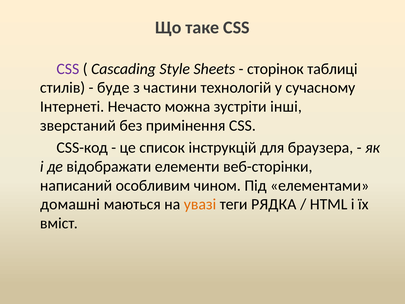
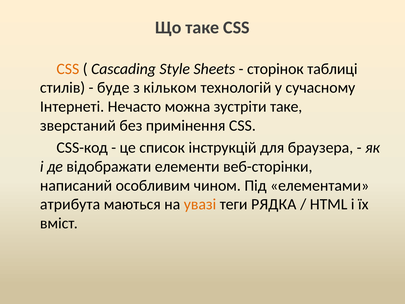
CSS colour: purple -> orange (68, 69)
частини: частини -> кільком (170, 88)
зустріти інші: інші -> таке (286, 107)
домашні: домашні -> атрибута (70, 204)
